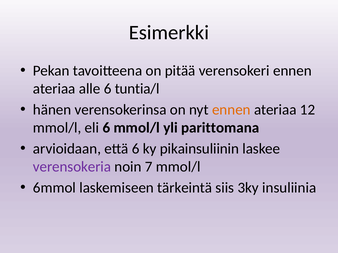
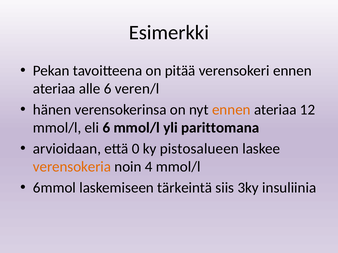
tuntia/l: tuntia/l -> veren/l (137, 89)
että 6: 6 -> 0 (136, 149)
pikainsuliinin: pikainsuliinin -> pistosalueen (199, 149)
verensokeria colour: purple -> orange (72, 167)
7: 7 -> 4 (149, 167)
